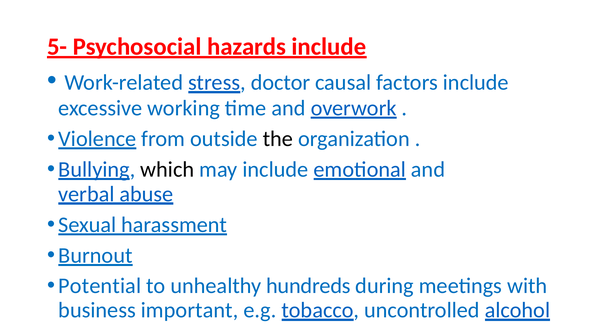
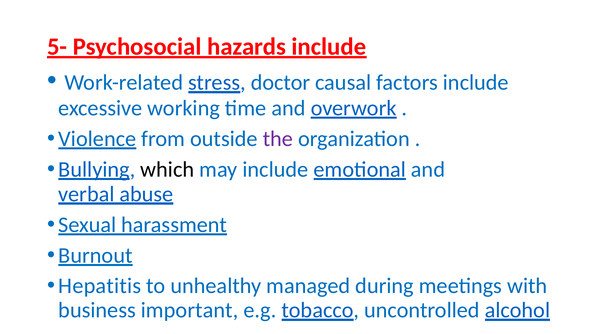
the colour: black -> purple (278, 139)
Potential: Potential -> Hepatitis (100, 286)
hundreds: hundreds -> managed (308, 286)
